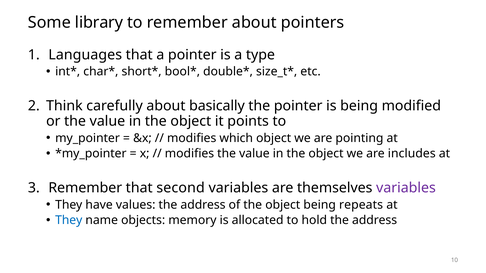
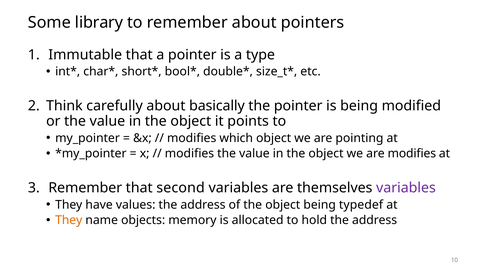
Languages: Languages -> Immutable (85, 55)
are includes: includes -> modifies (412, 154)
repeats: repeats -> typedef (361, 205)
They colour: blue -> orange (69, 221)
